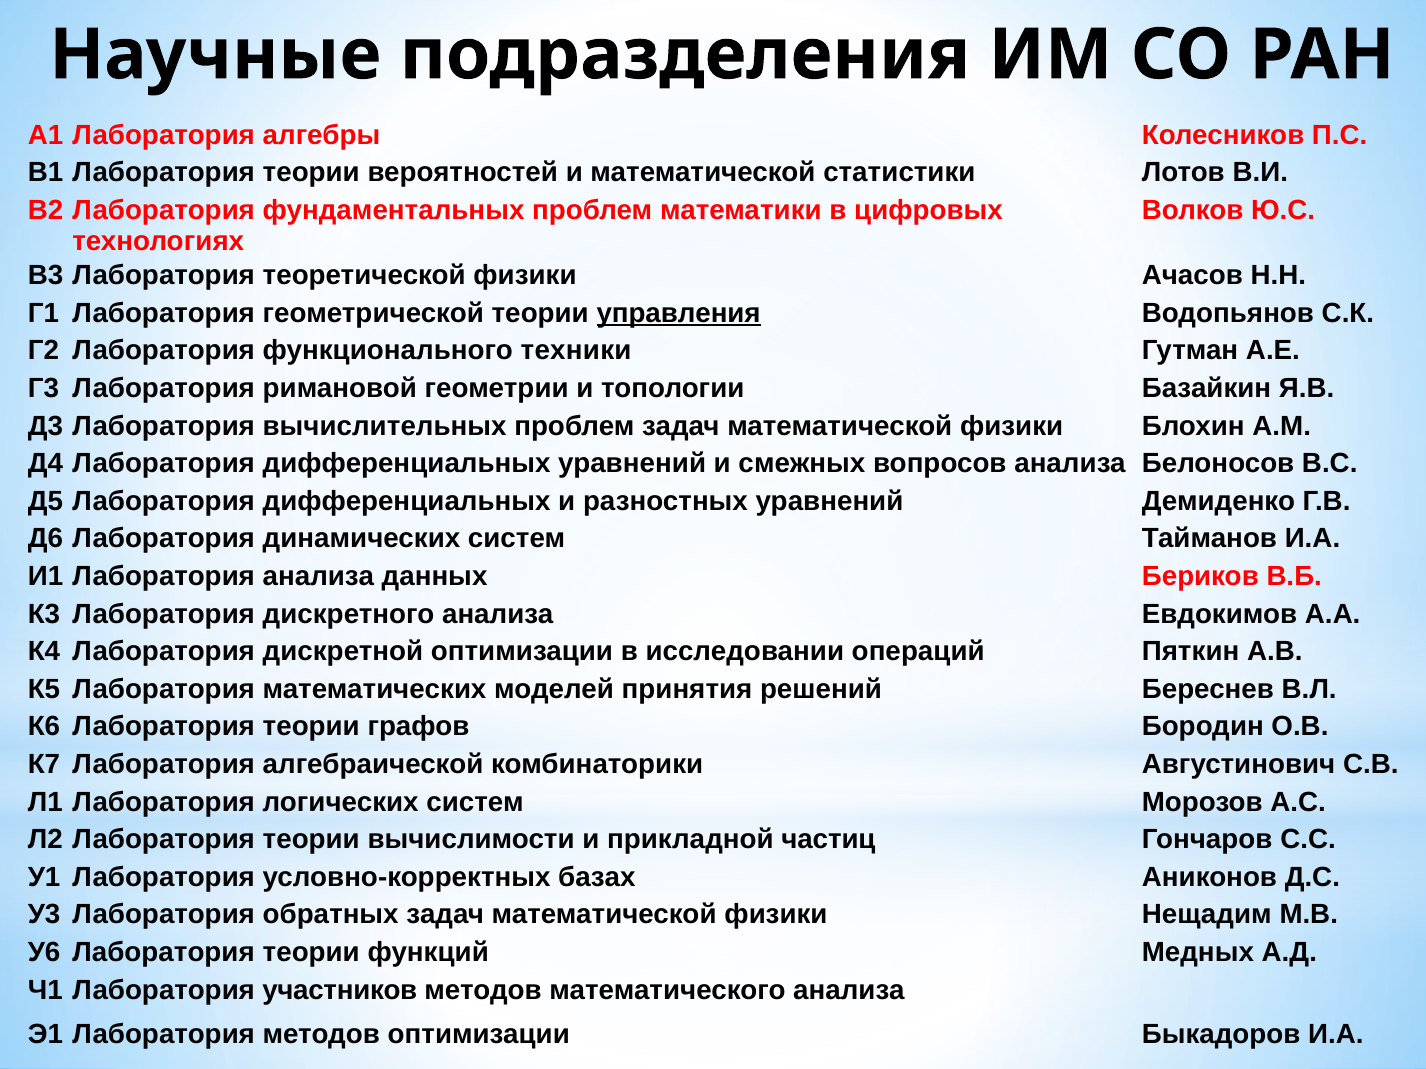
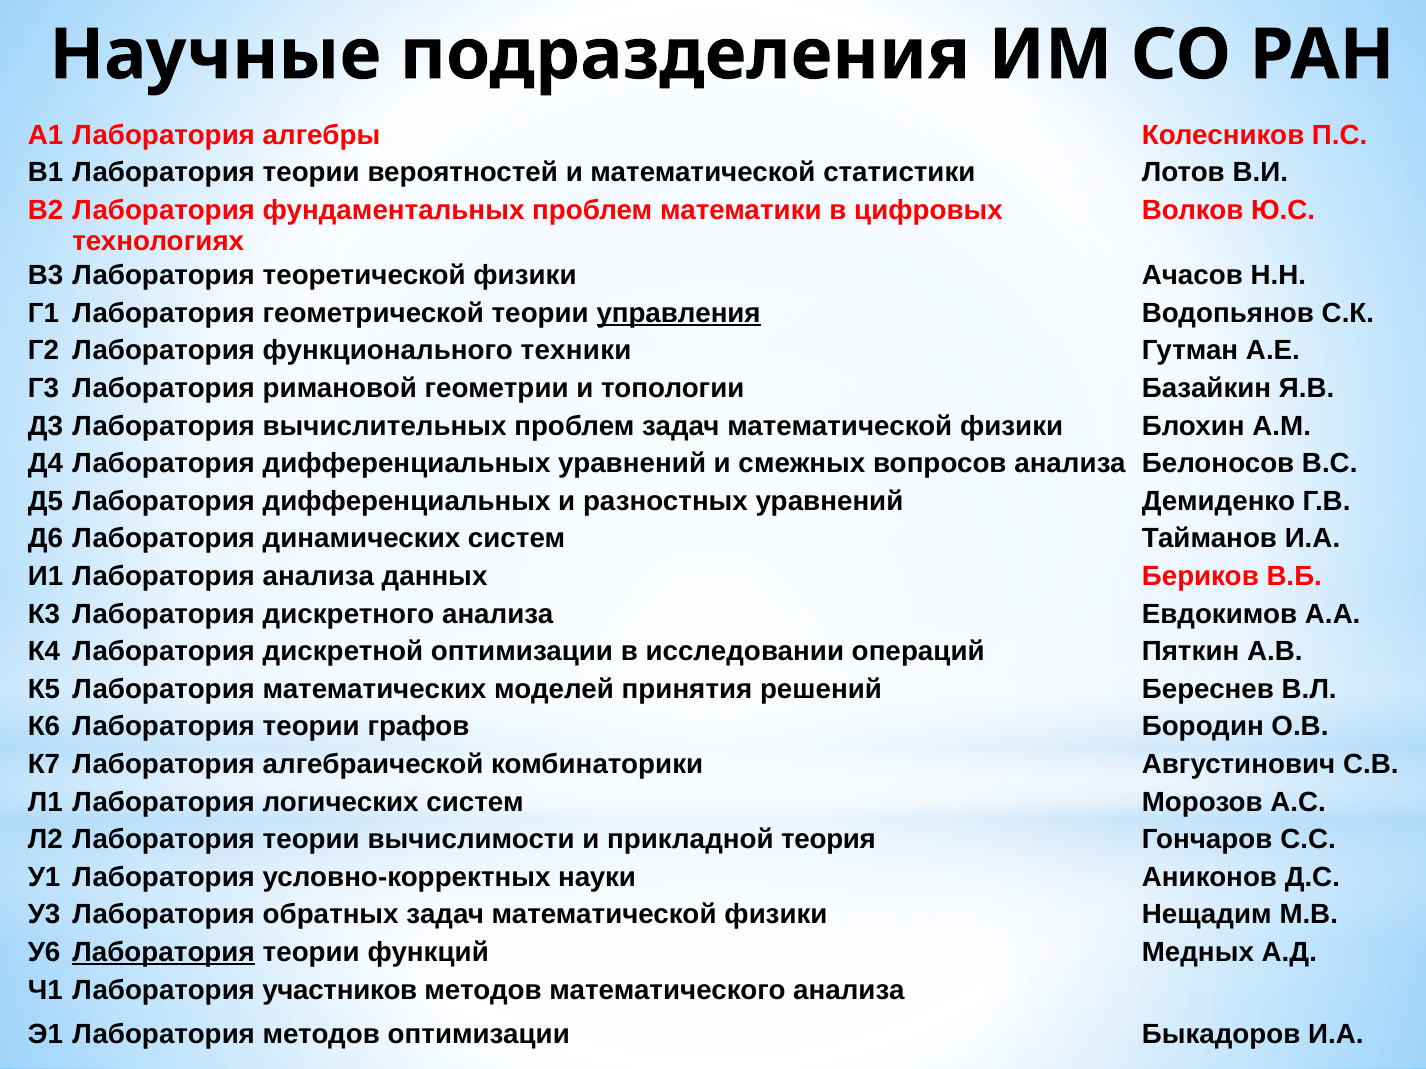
частиц: частиц -> теория (829, 840)
базах: базах -> науки (597, 878)
Лаборатория underline: none -> present (164, 953)
